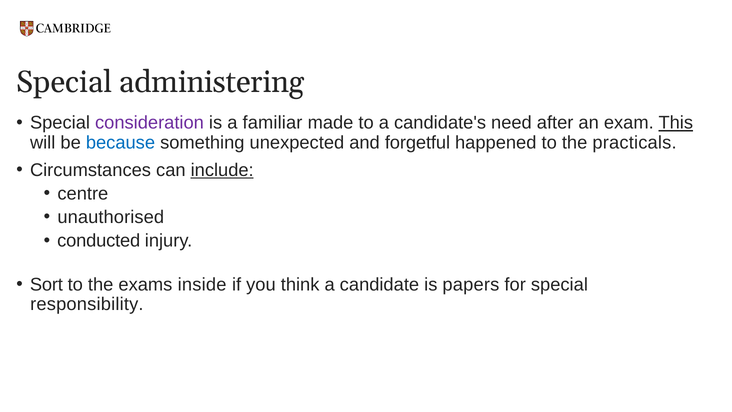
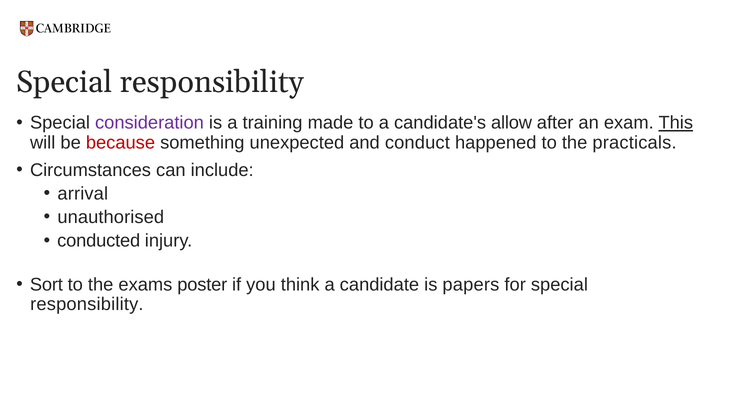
administering: administering -> responsibility (212, 82)
familiar: familiar -> training (273, 123)
need: need -> allow (512, 123)
because colour: blue -> red (120, 143)
forgetful: forgetful -> conduct (417, 143)
include underline: present -> none (222, 170)
centre: centre -> arrival (83, 193)
inside: inside -> poster (202, 284)
